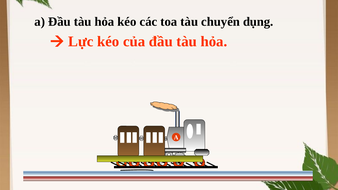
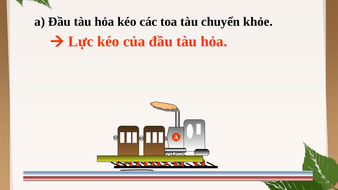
dụng: dụng -> khỏe (258, 22)
